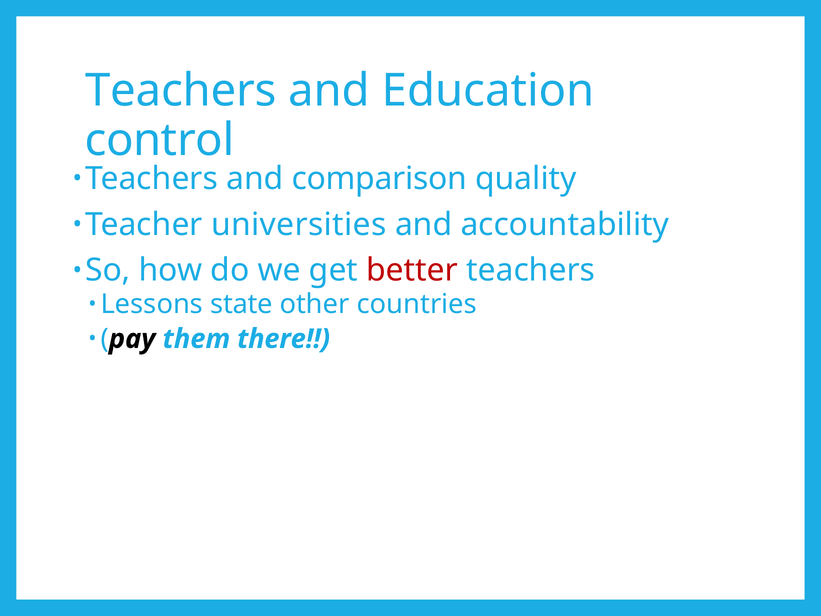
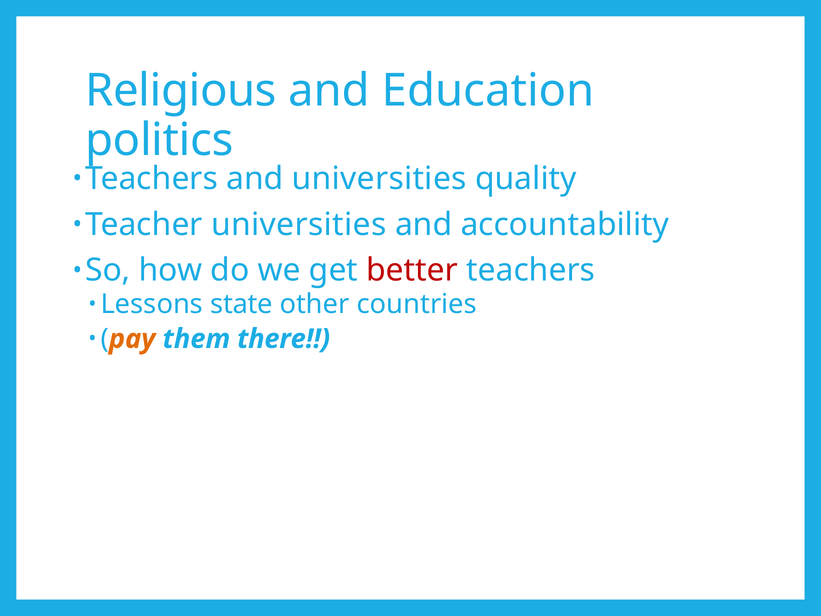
Teachers: Teachers -> Religious (181, 91)
control: control -> politics (159, 140)
and comparison: comparison -> universities (379, 179)
pay colour: black -> orange (132, 339)
